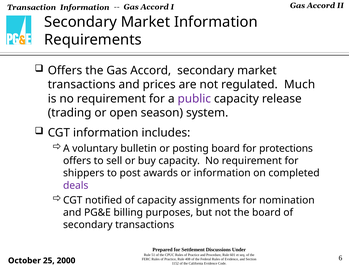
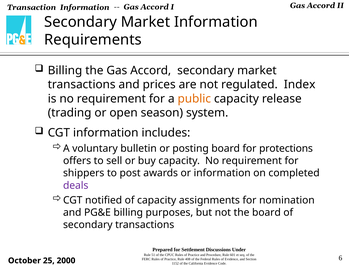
Offers: Offers -> Billing (65, 70)
Much: Much -> Index (300, 84)
public colour: purple -> orange (194, 99)
